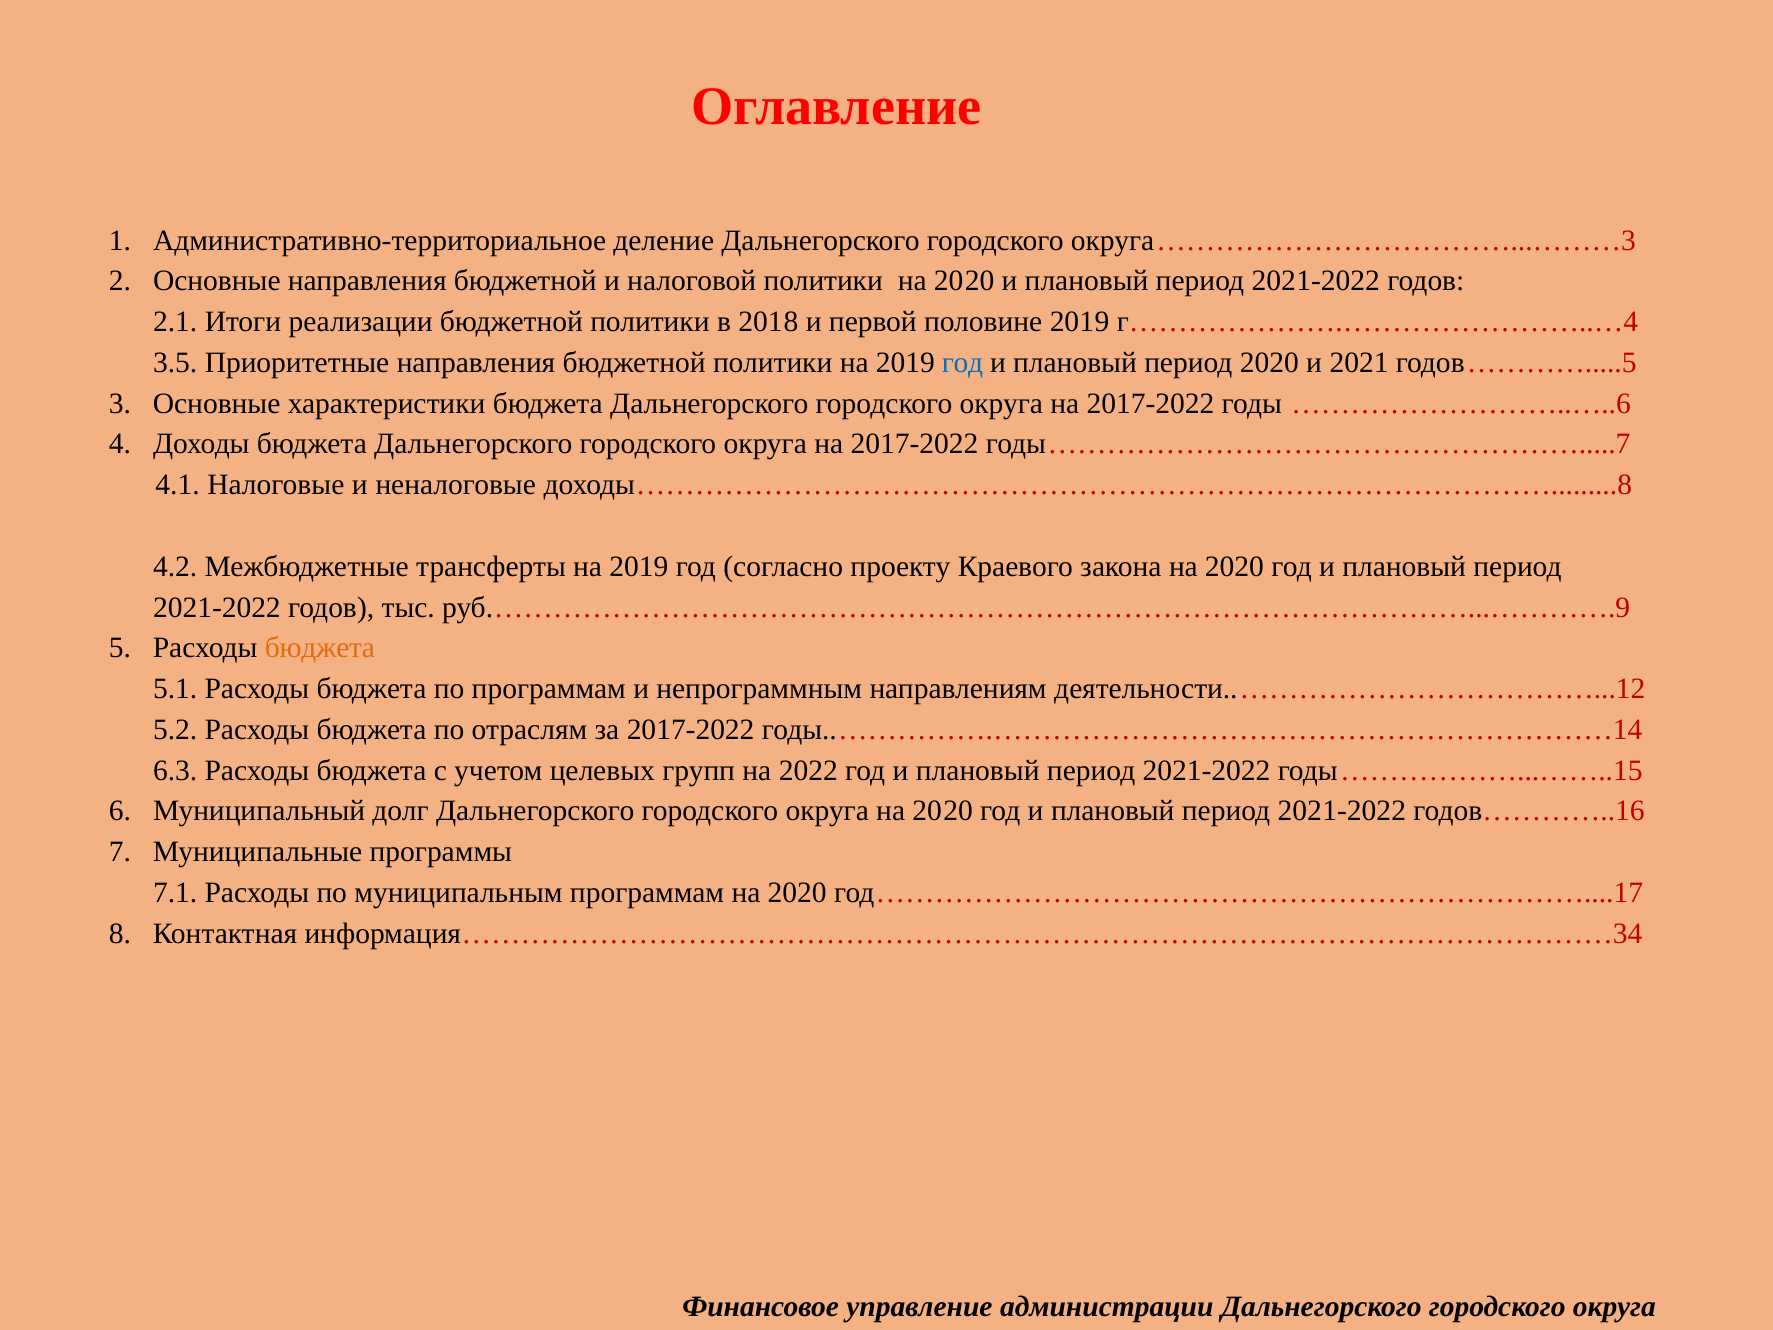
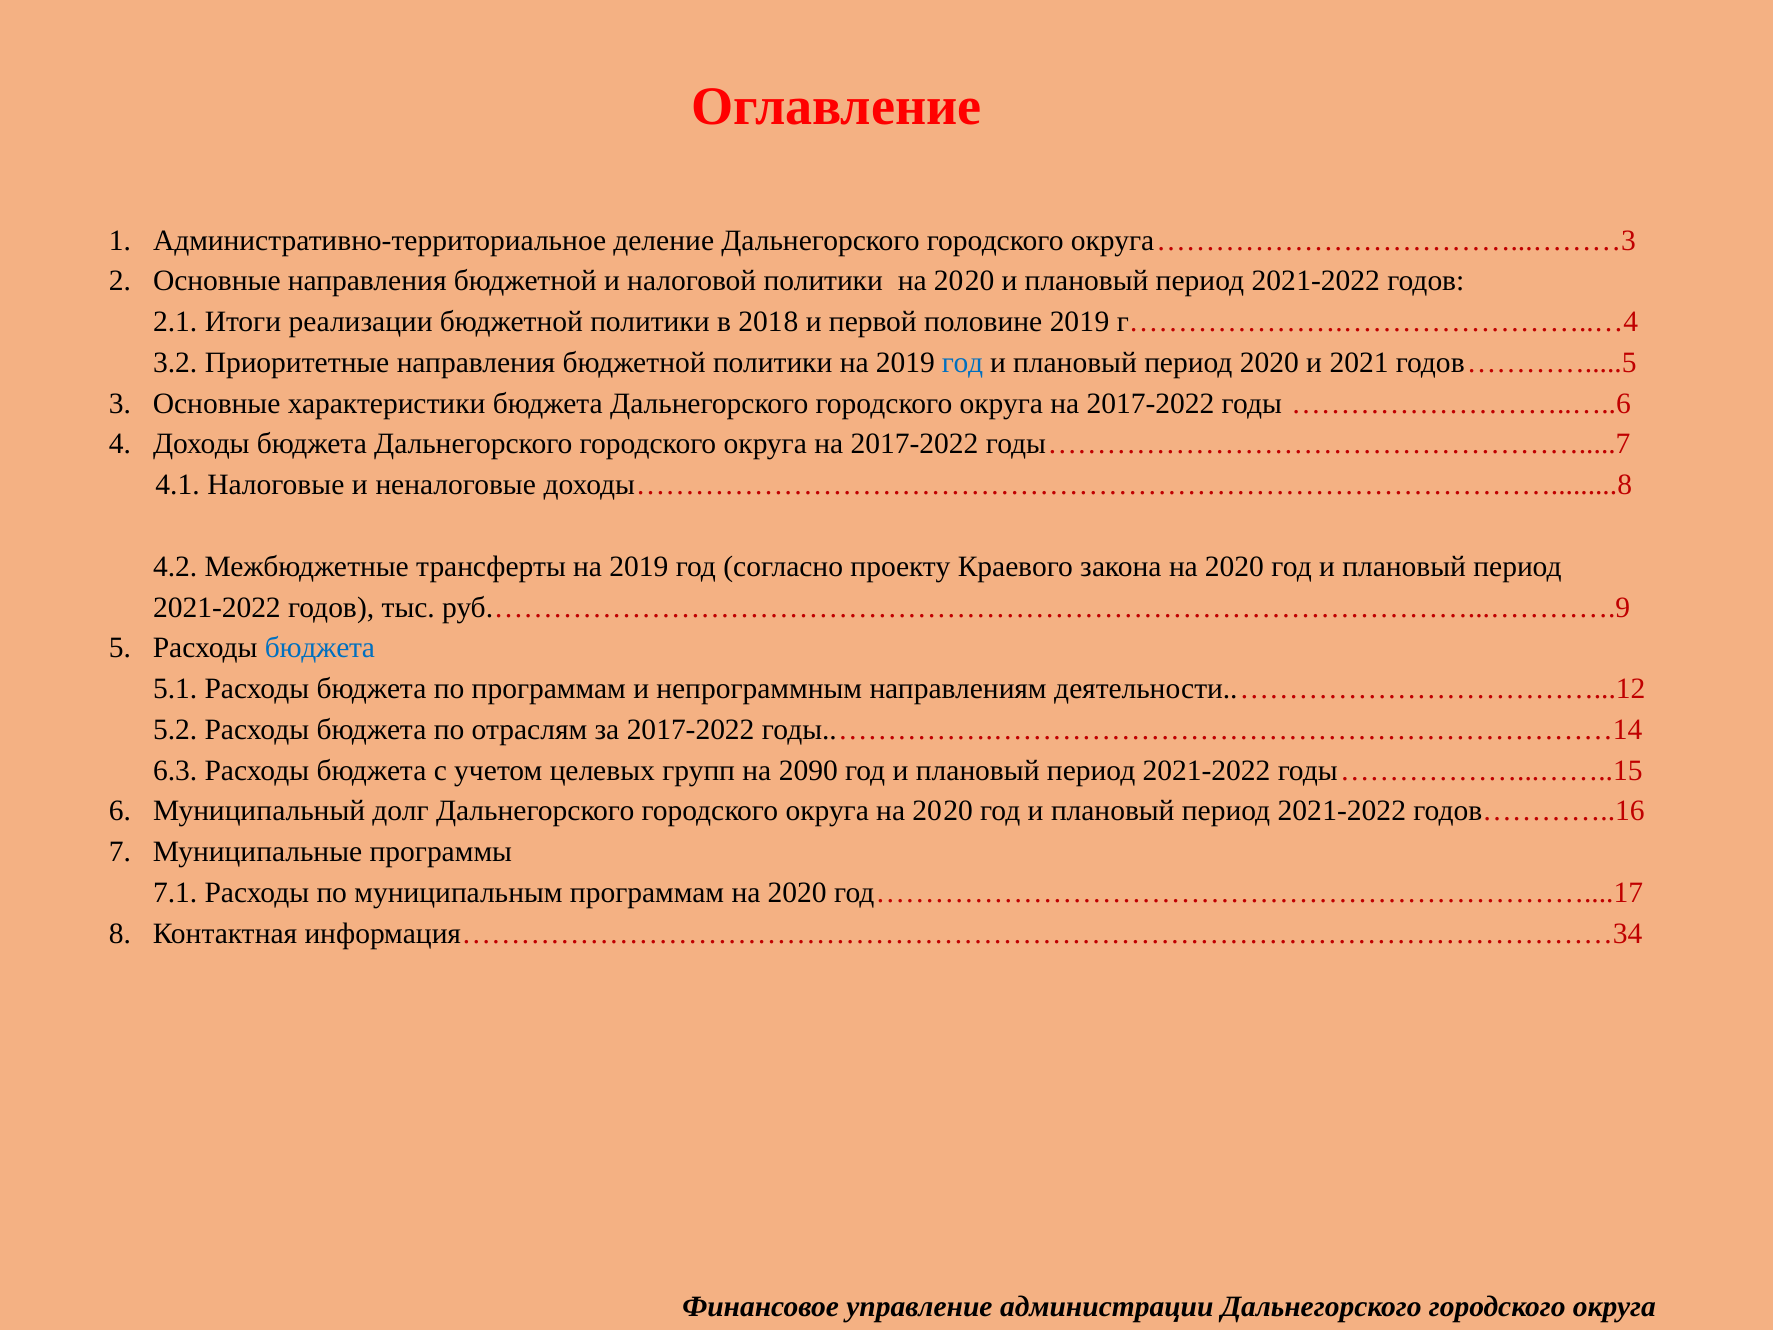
3.5: 3.5 -> 3.2 (175, 363)
бюджета colour: orange -> blue (320, 648)
2022: 2022 -> 2090 (808, 770)
